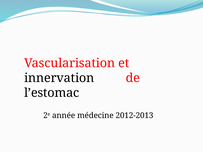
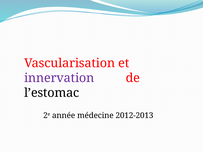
innervation colour: black -> purple (59, 78)
